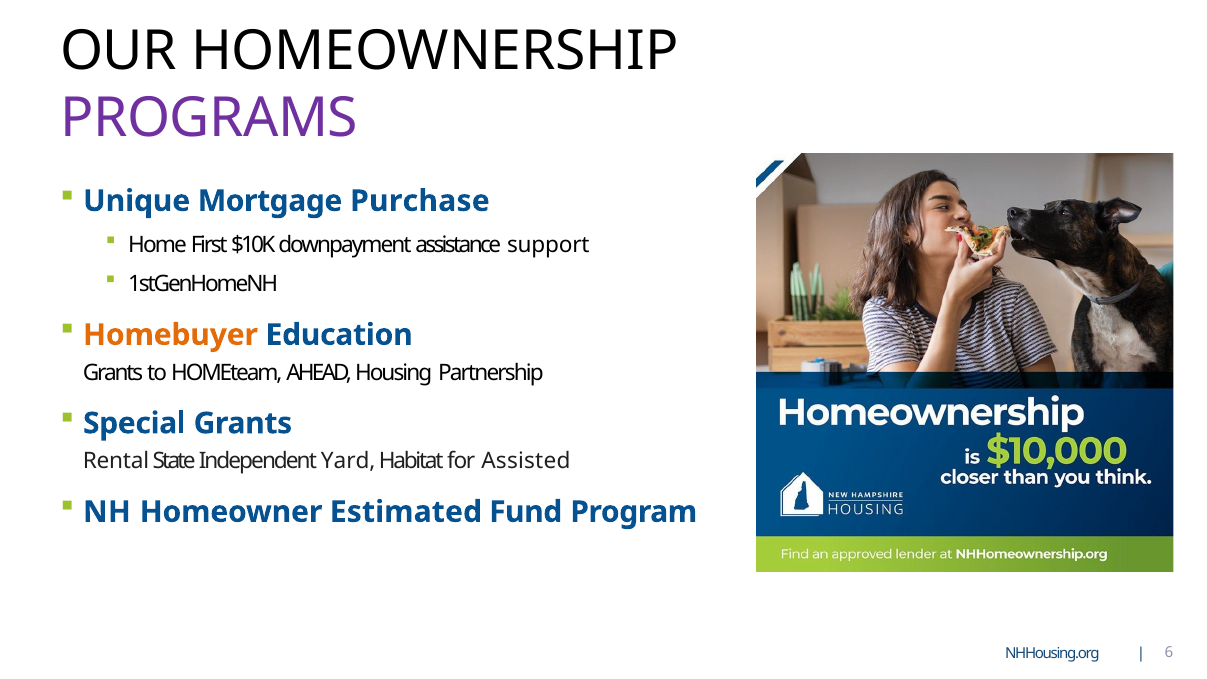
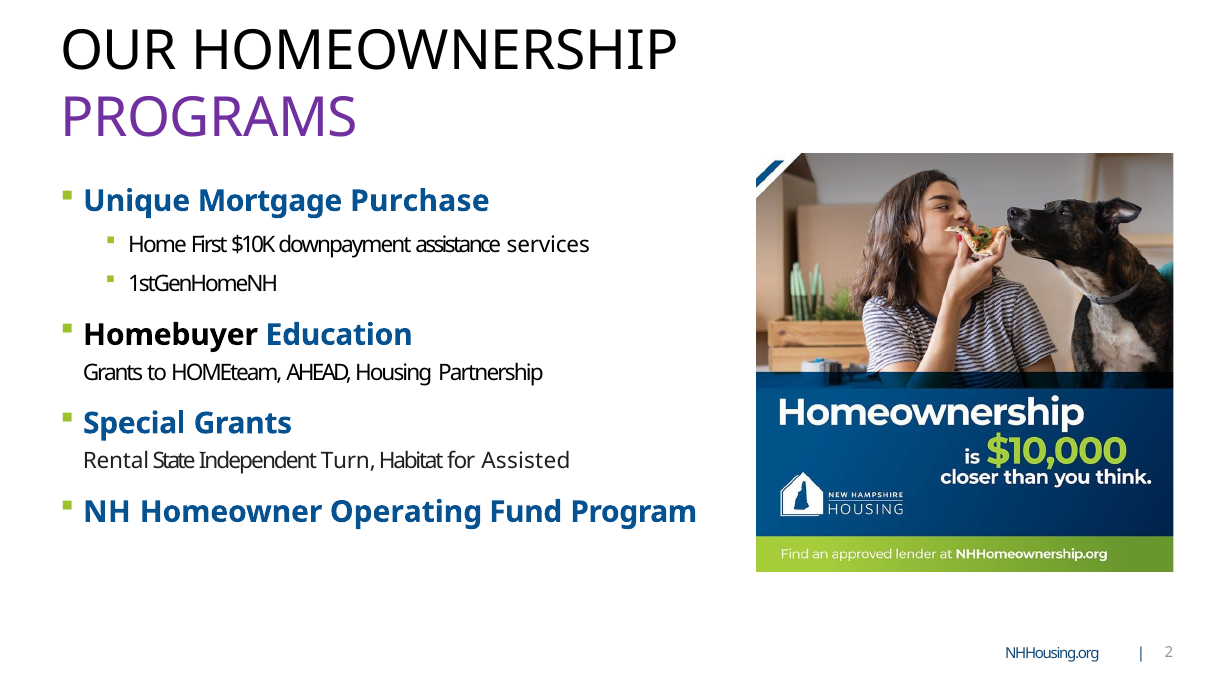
support: support -> services (548, 245)
Homebuyer colour: orange -> black (170, 335)
Yard: Yard -> Turn (348, 461)
Estimated: Estimated -> Operating (406, 512)
6: 6 -> 2 (1169, 652)
